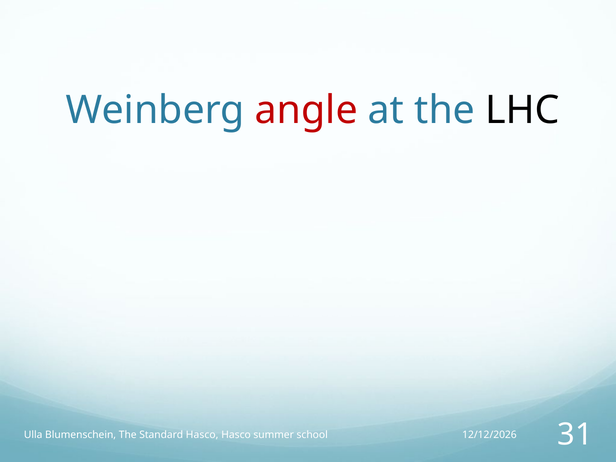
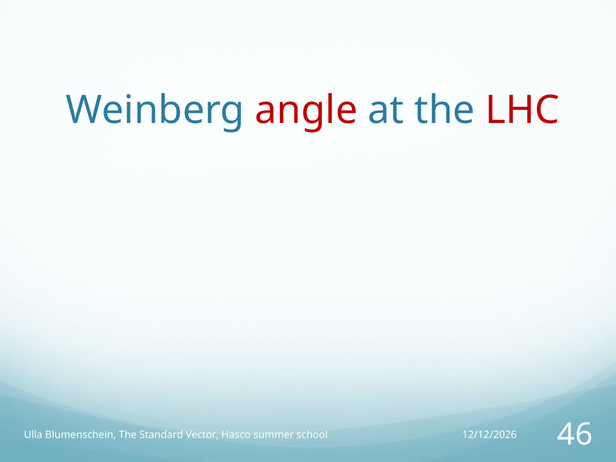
LHC colour: black -> red (523, 110)
Standard Hasco: Hasco -> Vector (202, 435)
31: 31 -> 46 (575, 435)
